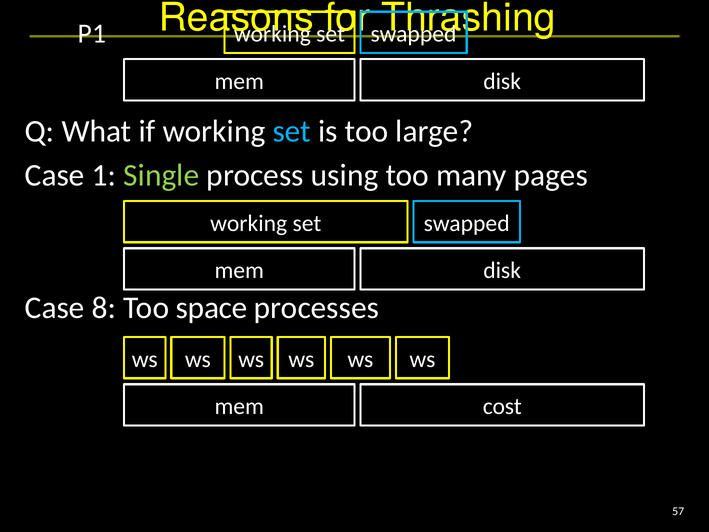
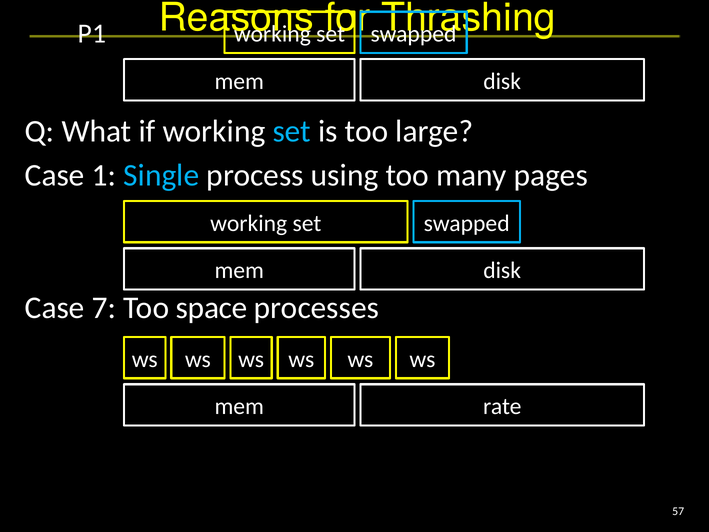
Single colour: light green -> light blue (161, 175)
8: 8 -> 7 (104, 308)
cost: cost -> rate (502, 406)
